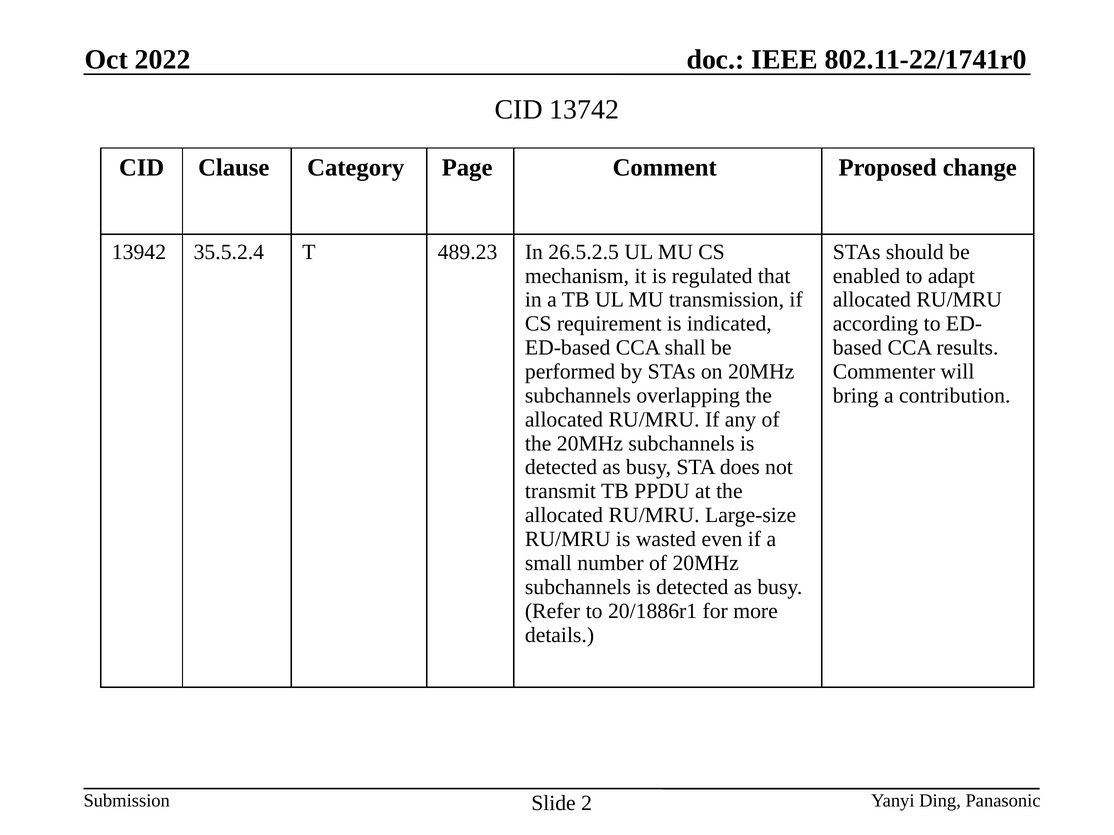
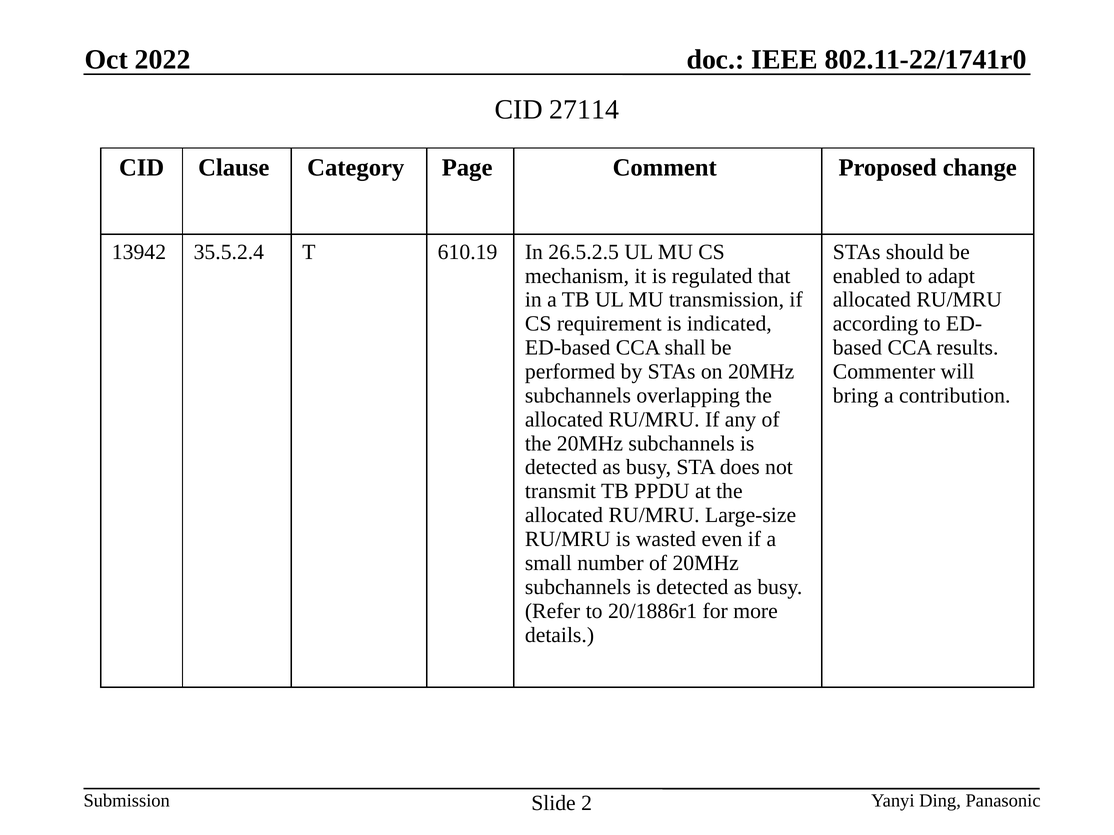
13742: 13742 -> 27114 (584, 109)
489.23: 489.23 -> 610.19 (468, 252)
